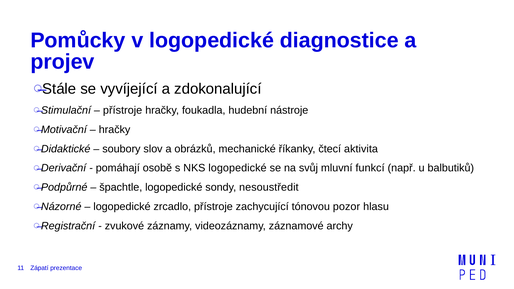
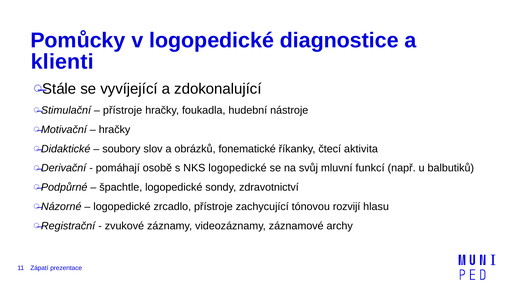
projev: projev -> klienti (62, 62)
mechanické: mechanické -> fonematické (247, 149)
nesoustředit: nesoustředit -> zdravotnictví (269, 187)
pozor: pozor -> rozvijí (347, 207)
